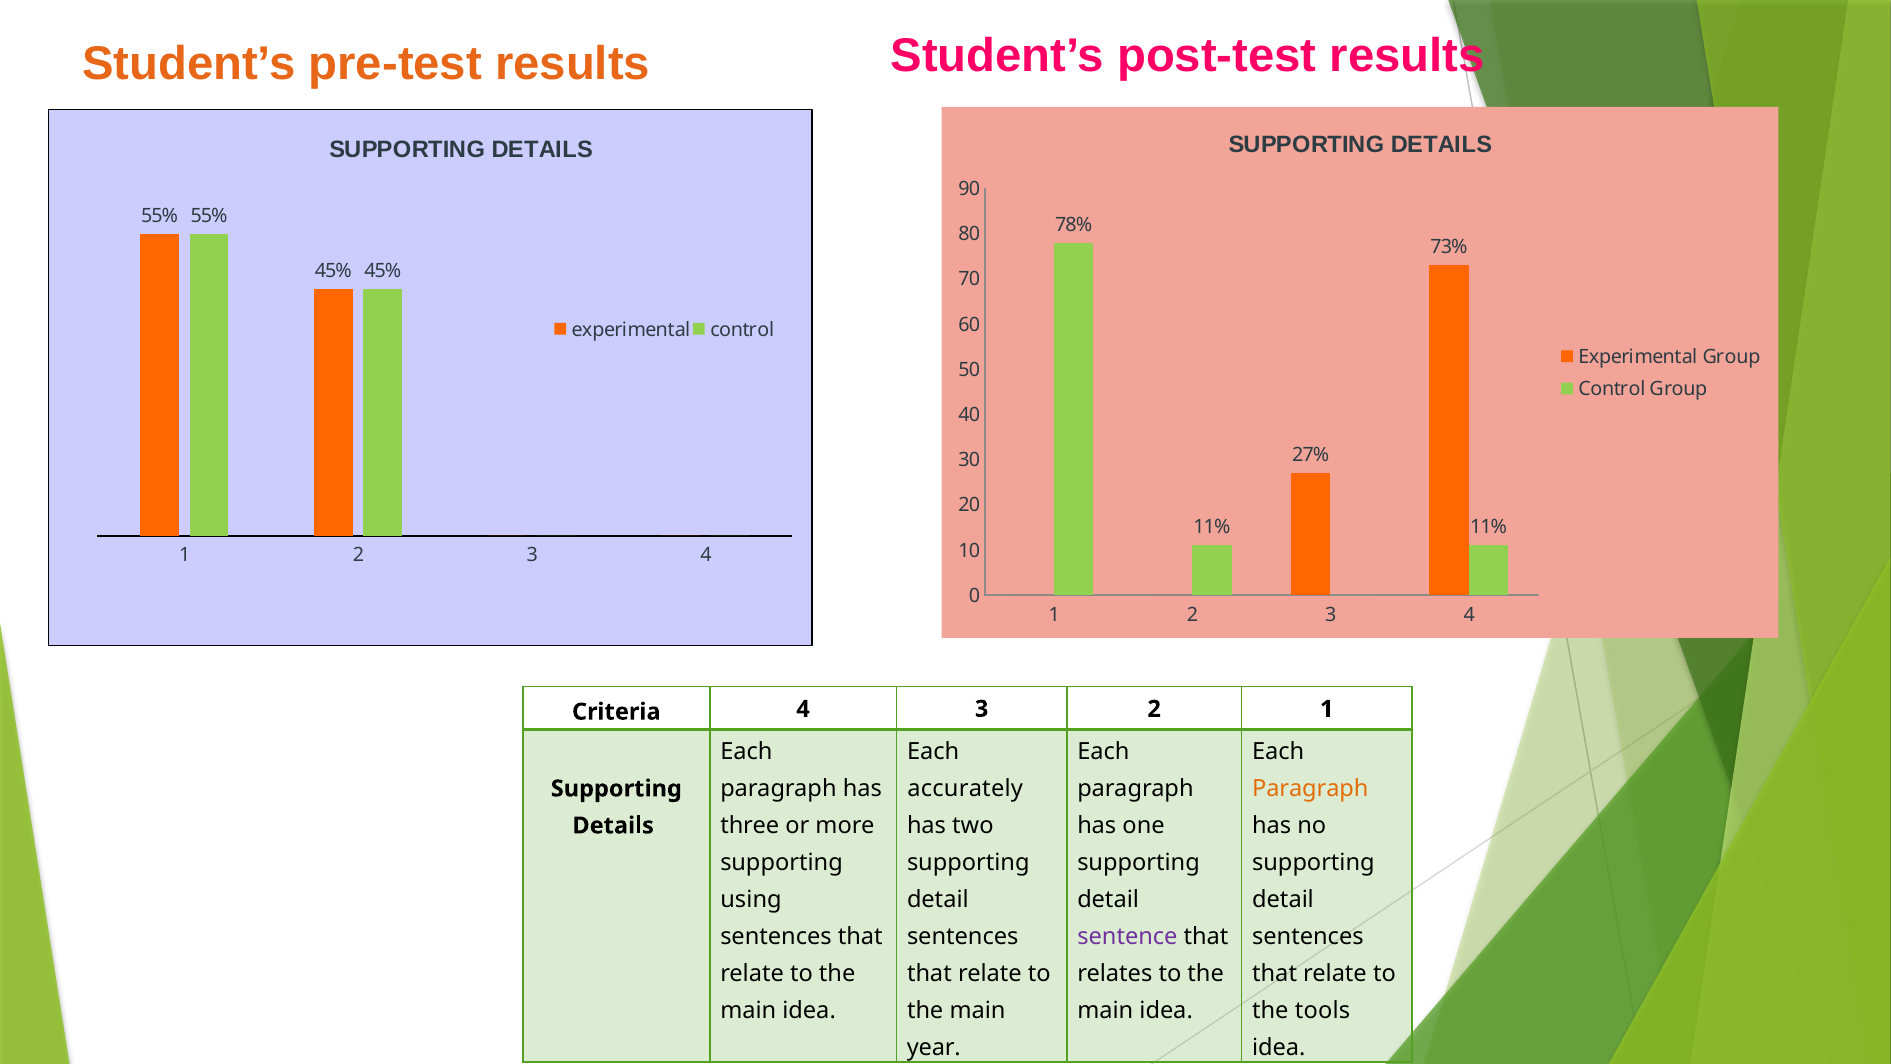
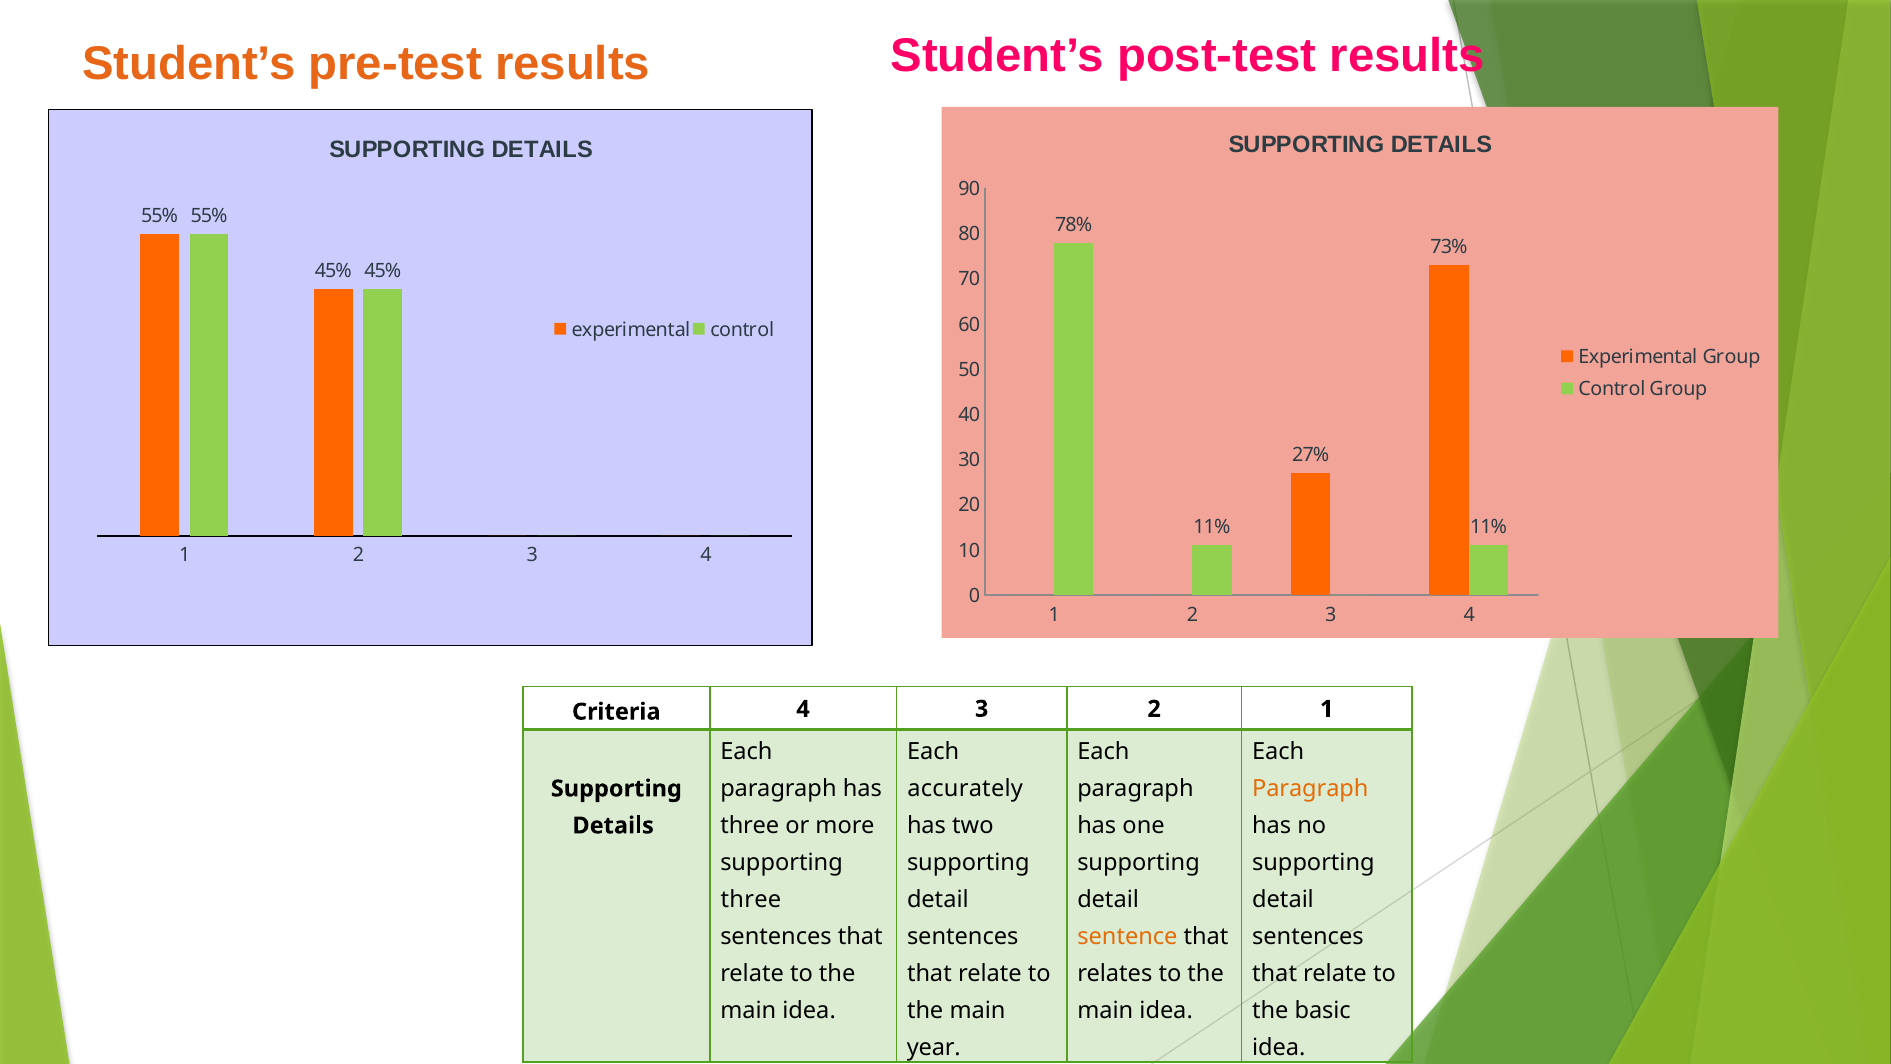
using: using -> three (751, 899)
sentence colour: purple -> orange (1127, 936)
tools: tools -> basic (1323, 1010)
